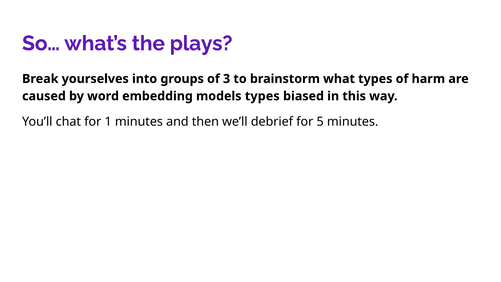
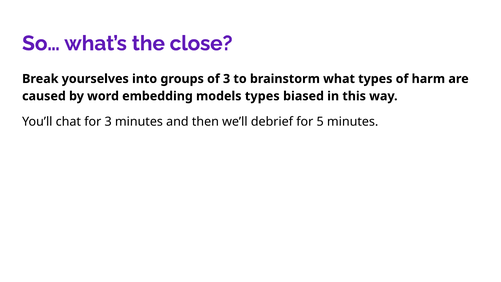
plays: plays -> close (201, 43)
for 1: 1 -> 3 (108, 122)
